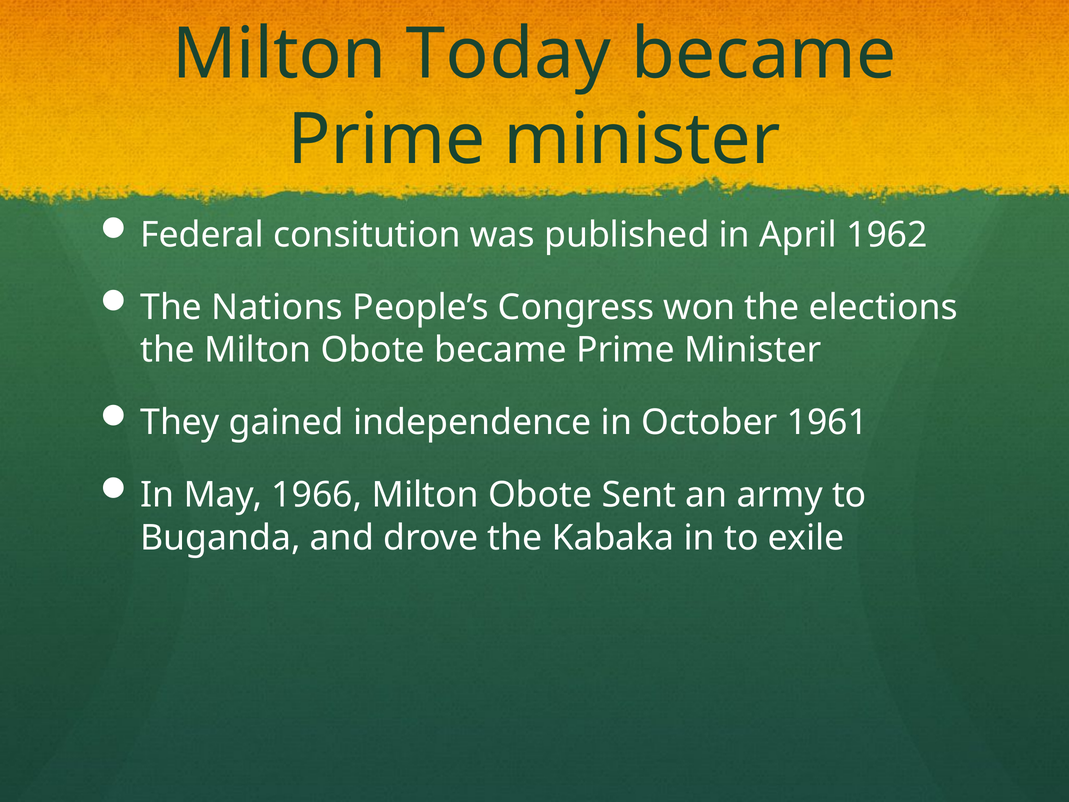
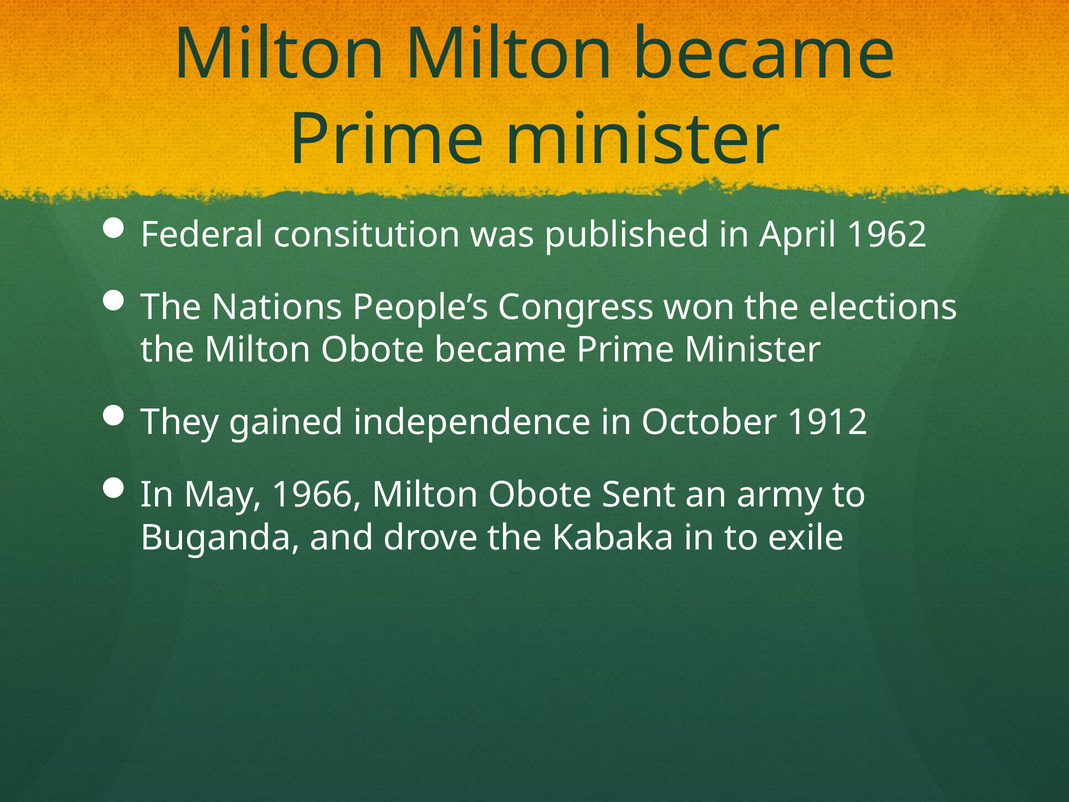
Milton Today: Today -> Milton (509, 54)
1961: 1961 -> 1912 (827, 422)
